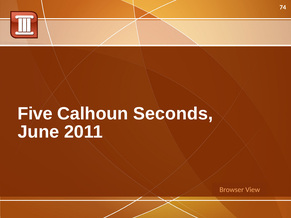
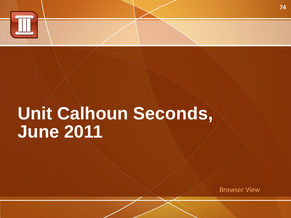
Five: Five -> Unit (35, 114)
